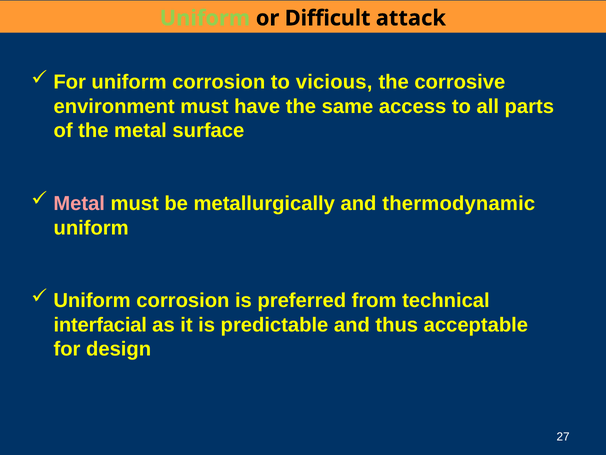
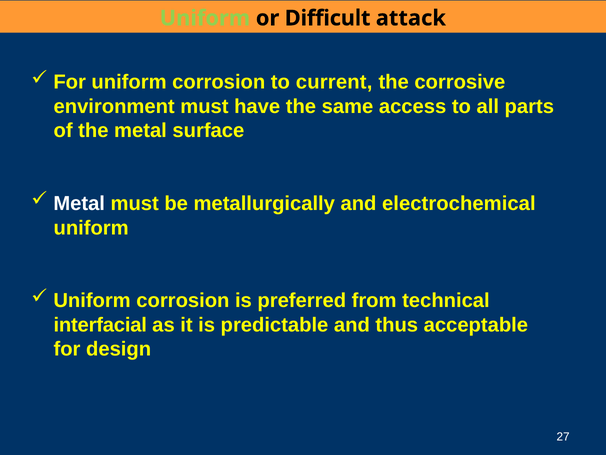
vicious: vicious -> current (334, 82)
Metal colour: pink -> white (79, 203)
thermodynamic: thermodynamic -> electrochemical (459, 203)
